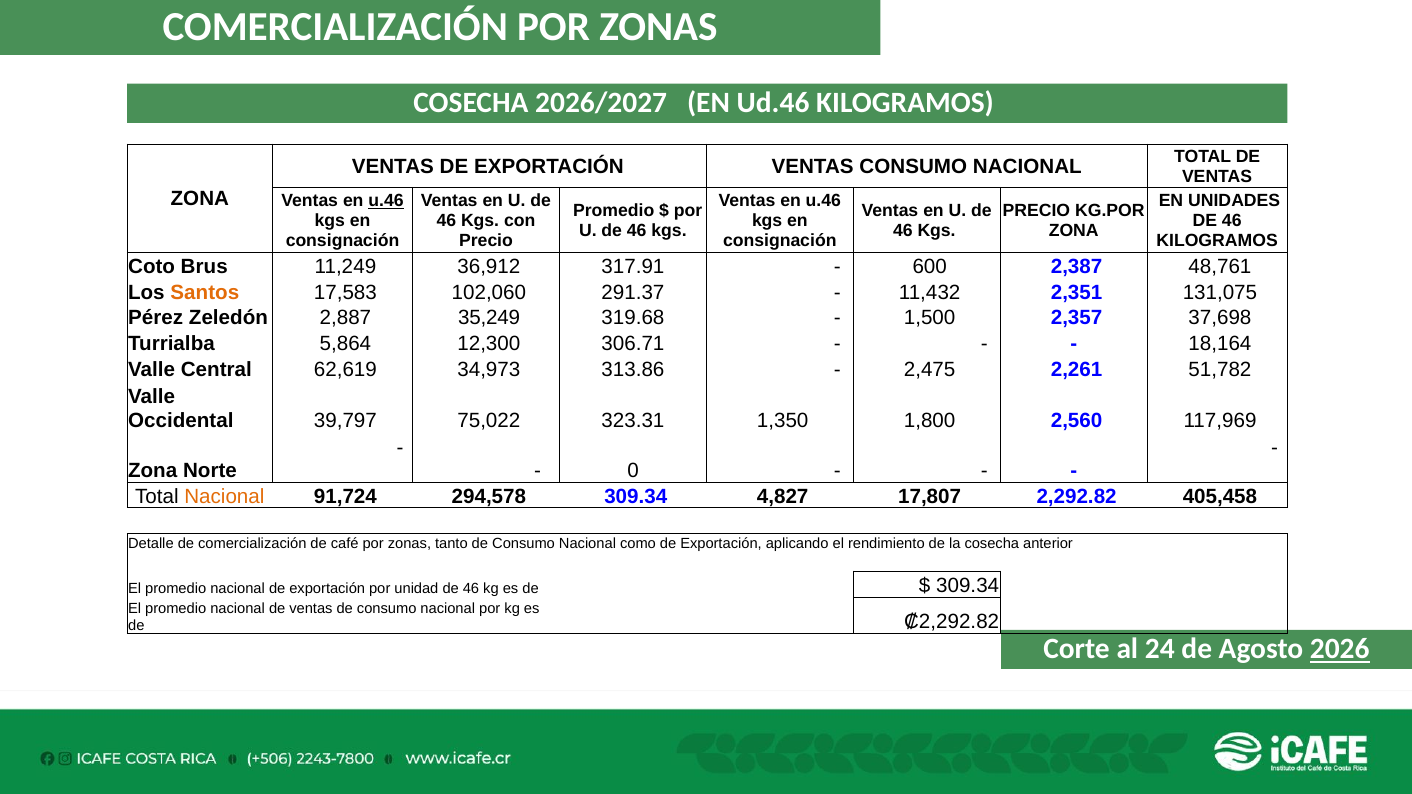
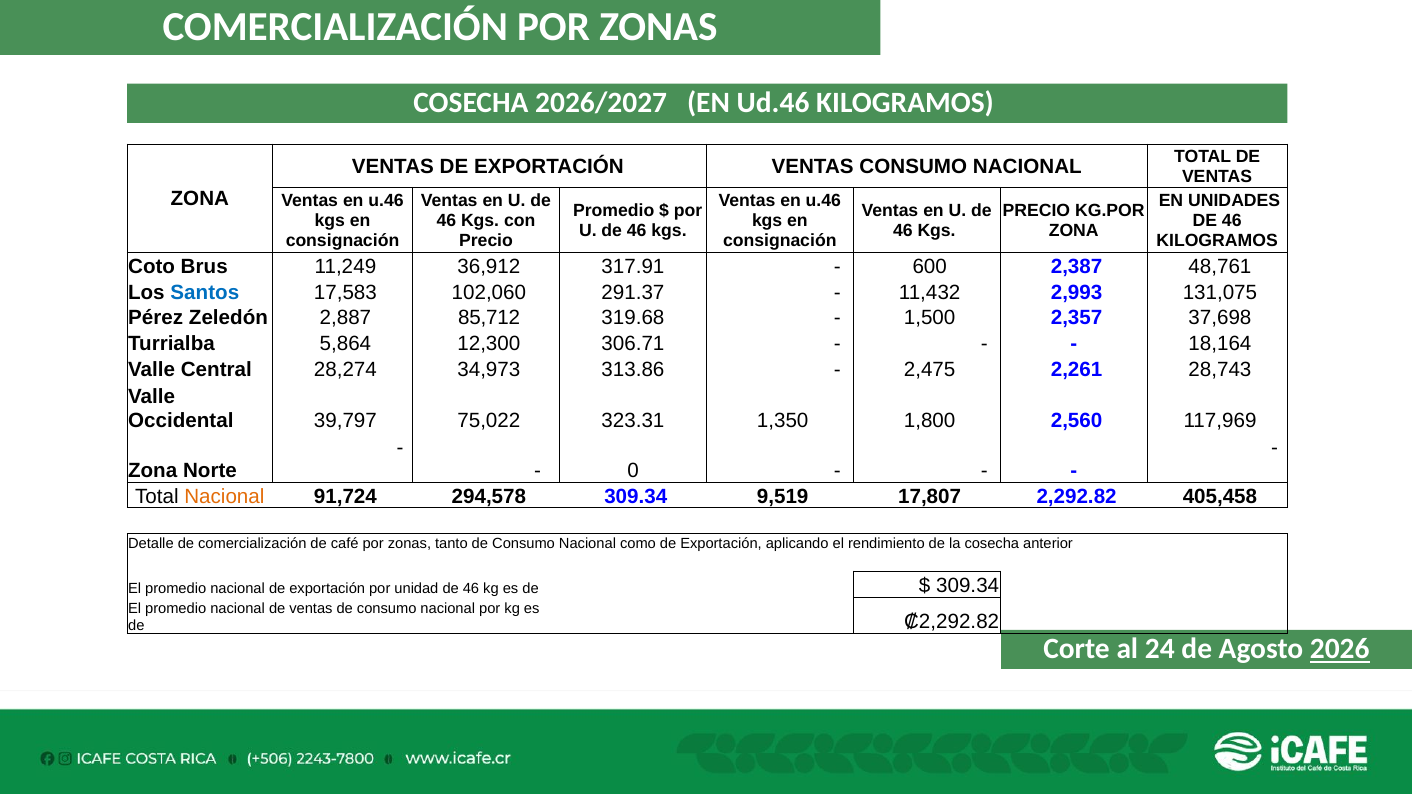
u.46 underline: present -> none (386, 201)
Santos colour: orange -> blue (205, 292)
2,351: 2,351 -> 2,993 (1077, 292)
35,249: 35,249 -> 85,712 (489, 318)
62,619: 62,619 -> 28,274 (345, 370)
51,782: 51,782 -> 28,743 (1220, 370)
4,827: 4,827 -> 9,519 (783, 497)
